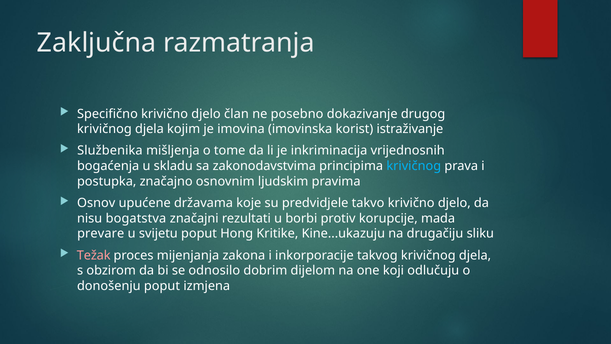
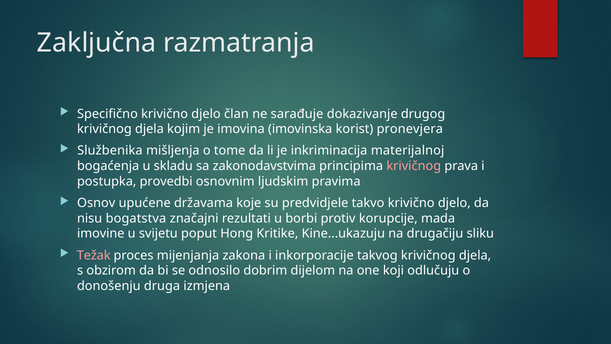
posebno: posebno -> sarađuje (297, 114)
istraživanje: istraživanje -> pronevjera (410, 129)
vrijednosnih: vrijednosnih -> materijalnoj (408, 151)
krivičnog colour: light blue -> pink (414, 166)
značajno: značajno -> provedbi (166, 181)
prevare: prevare -> imovine (101, 233)
donošenju poput: poput -> druga (162, 286)
